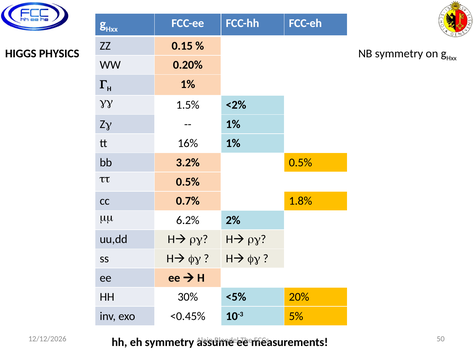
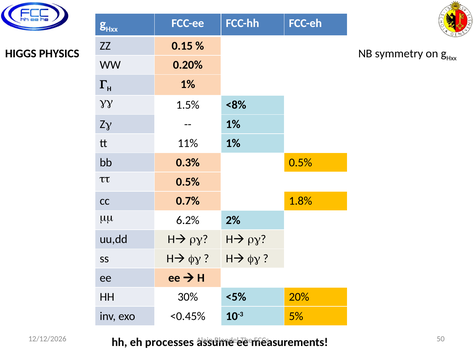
<2%: <2% -> <8% (236, 105)
16%: 16% -> 11% (188, 143)
3.2%: 3.2% -> 0.3% (188, 163)
eh symmetry: symmetry -> processes (169, 342)
